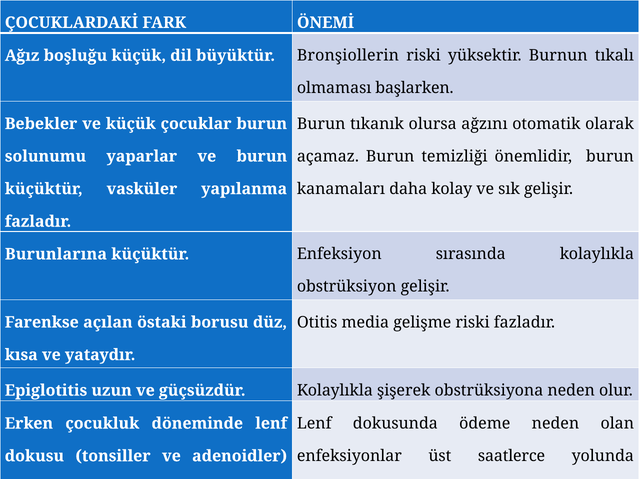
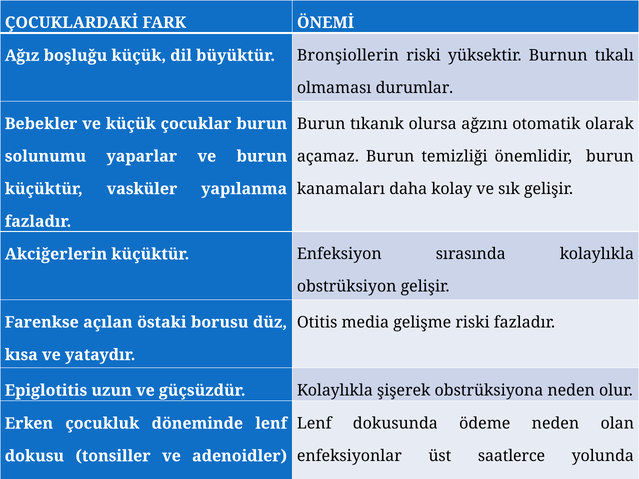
başlarken: başlarken -> durumlar (414, 88)
Burunlarına: Burunlarına -> Akciğerlerin (56, 254)
